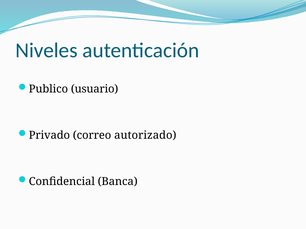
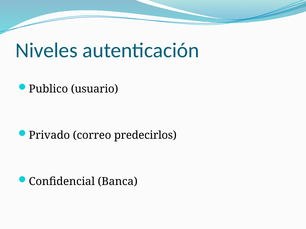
autorizado: autorizado -> predecirlos (145, 136)
